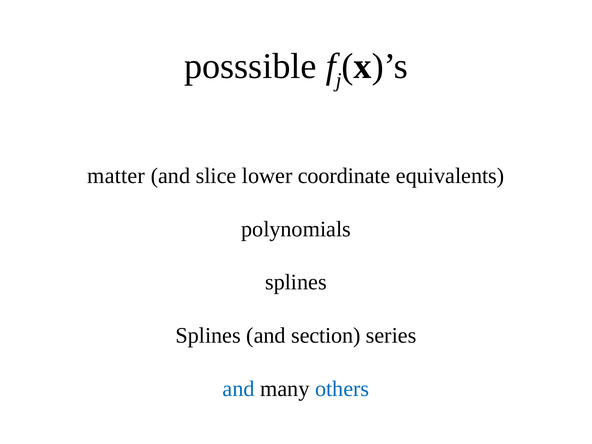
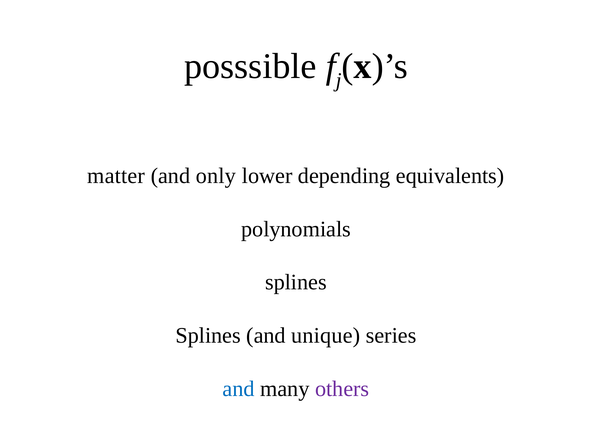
slice: slice -> only (216, 176)
coordinate: coordinate -> depending (344, 176)
section: section -> unique (326, 336)
others colour: blue -> purple (342, 389)
